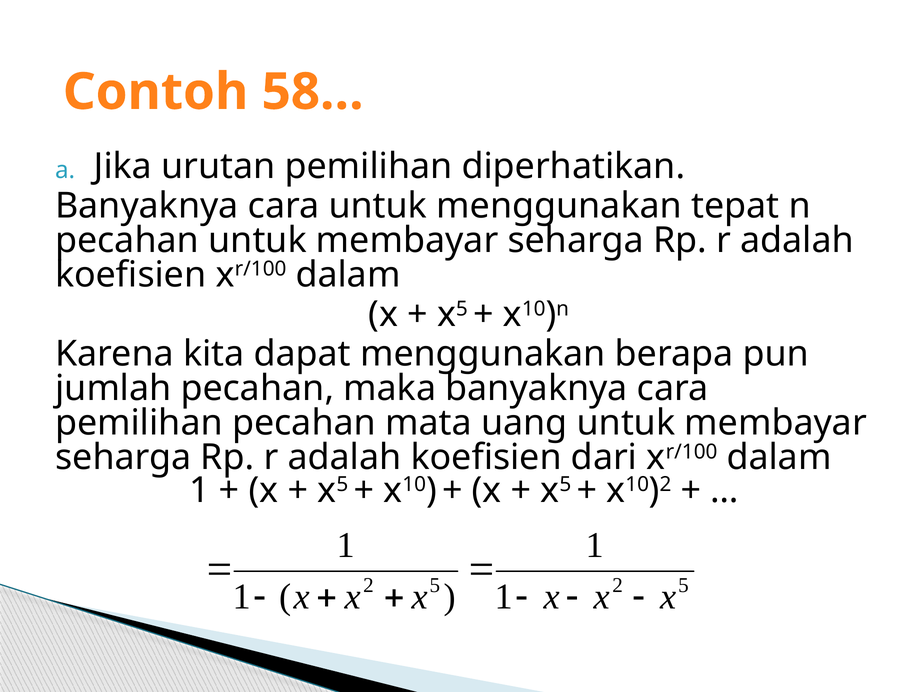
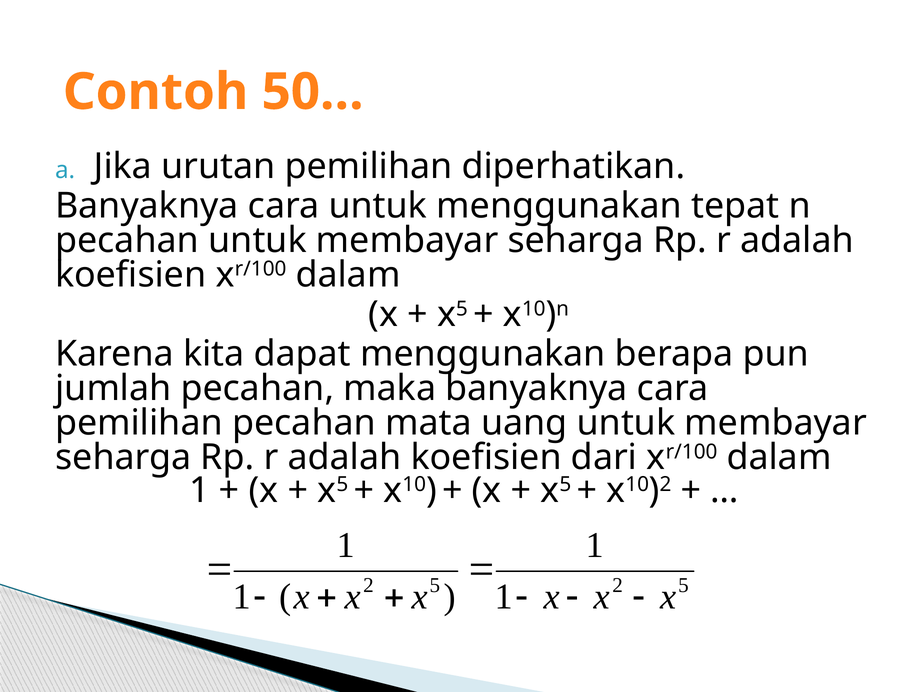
58…: 58… -> 50… (313, 92)
